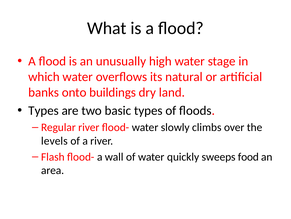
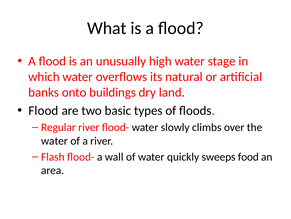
Types: Types -> Flood (43, 110)
levels: levels -> water (55, 140)
